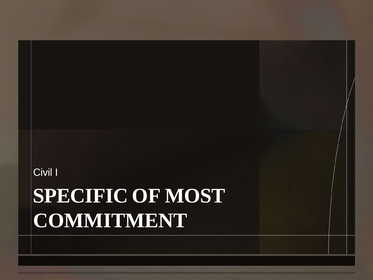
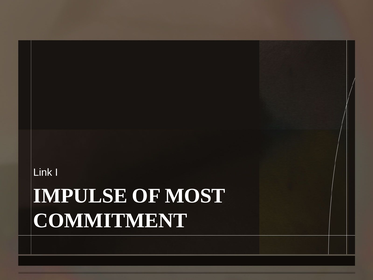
Civil: Civil -> Link (43, 172)
SPECIFIC: SPECIFIC -> IMPULSE (80, 196)
